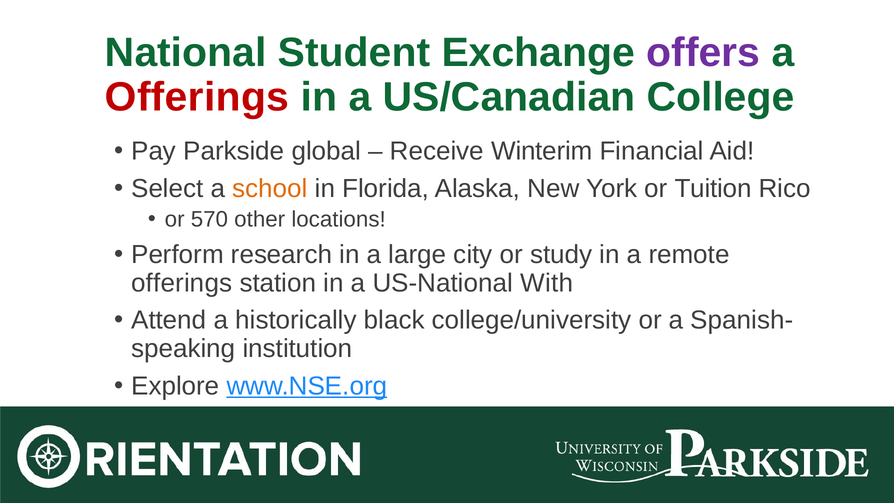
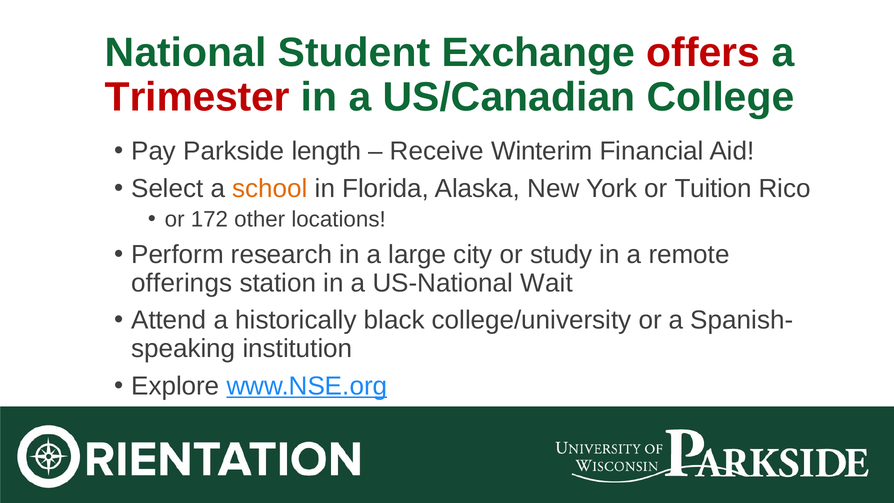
offers colour: purple -> red (703, 53)
Offerings: Offerings -> Trimester (197, 97)
global: global -> length (326, 151)
570: 570 -> 172 (209, 219)
With: With -> Wait (547, 283)
